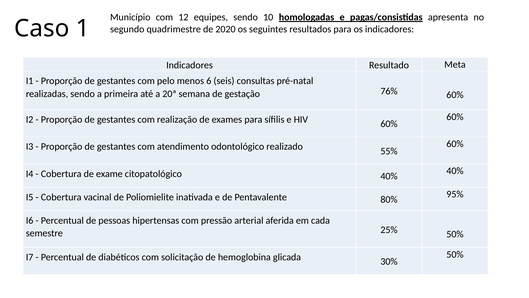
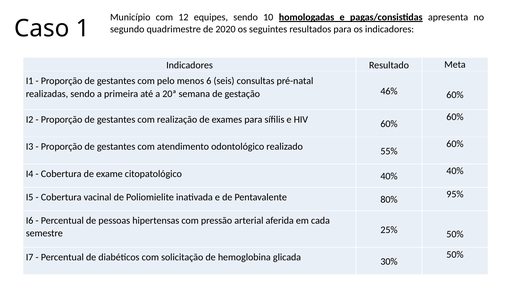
76%: 76% -> 46% (389, 91)
